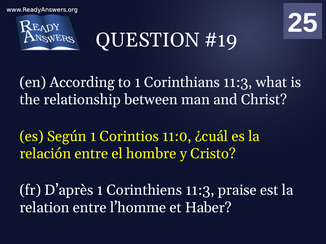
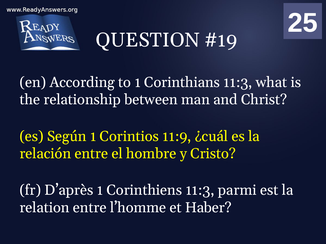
11:0: 11:0 -> 11:9 (177, 137)
praise: praise -> parmi (237, 191)
